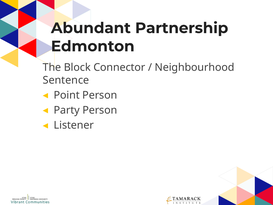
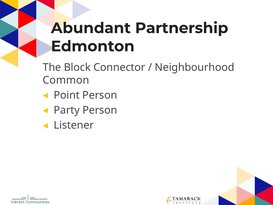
Sentence: Sentence -> Common (66, 80)
